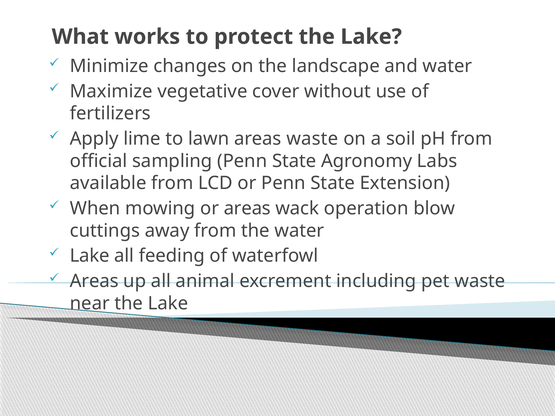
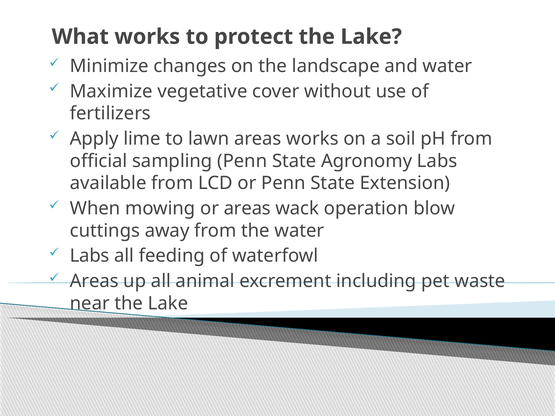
areas waste: waste -> works (312, 139)
Lake: Lake -> Labs (90, 256)
